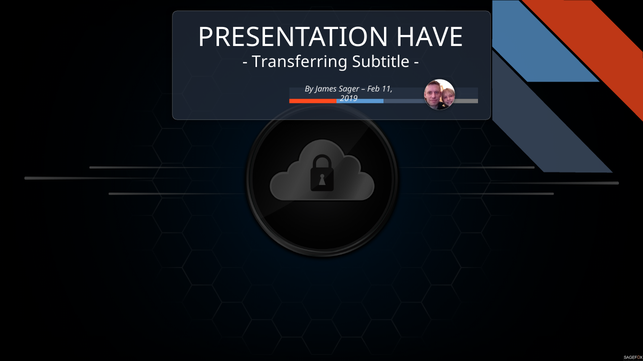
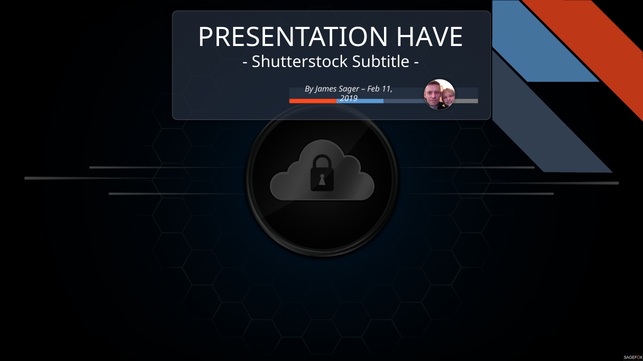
Transferring: Transferring -> Shutterstock (300, 62)
